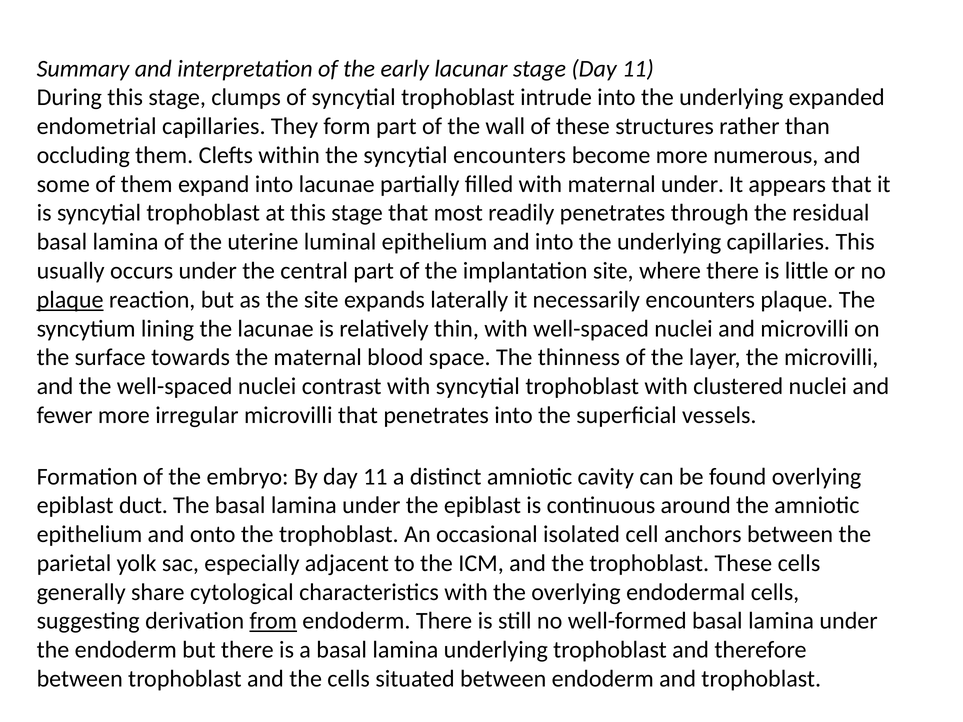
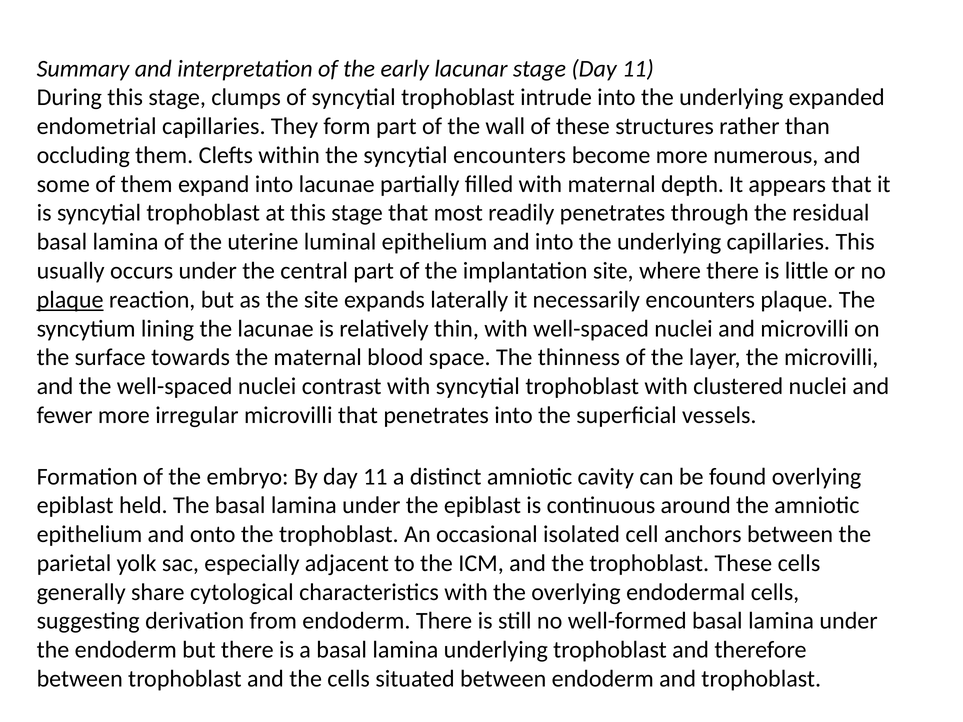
maternal under: under -> depth (692, 184)
duct: duct -> held (143, 506)
from underline: present -> none (273, 621)
